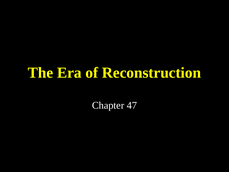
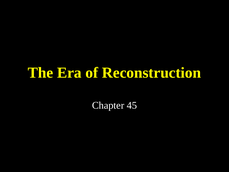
47: 47 -> 45 (132, 105)
